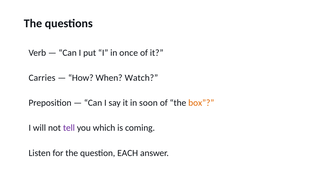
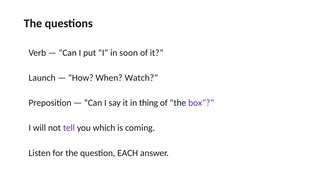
once: once -> soon (129, 53)
Carries: Carries -> Launch (42, 78)
soon: soon -> thing (149, 103)
box colour: orange -> purple (201, 103)
